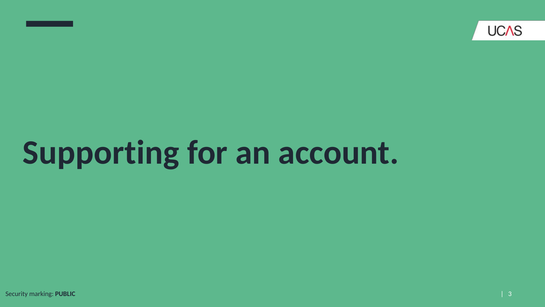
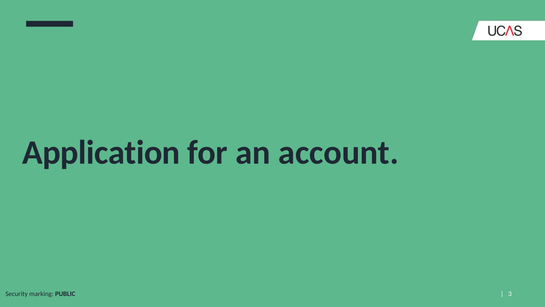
Supporting: Supporting -> Application (101, 152)
